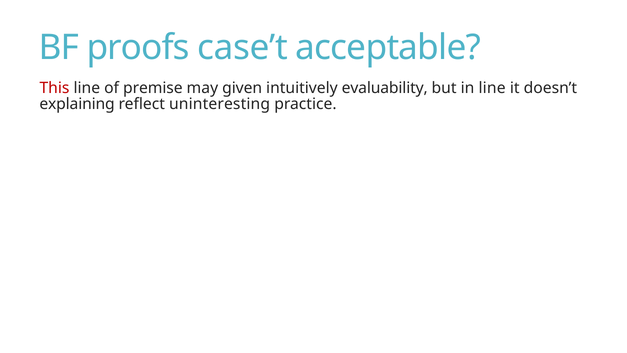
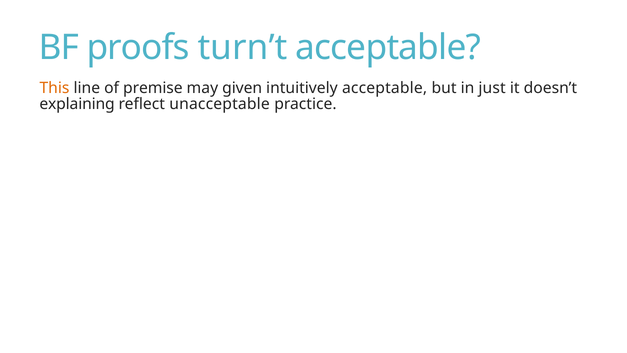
case’t: case’t -> turn’t (243, 47)
This colour: red -> orange (54, 88)
intuitively evaluability: evaluability -> acceptable (385, 88)
in line: line -> just (492, 88)
uninteresting: uninteresting -> unacceptable (220, 104)
